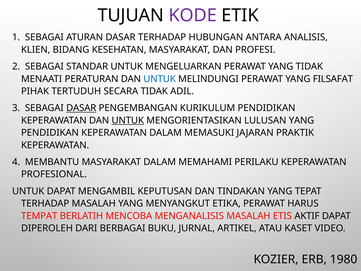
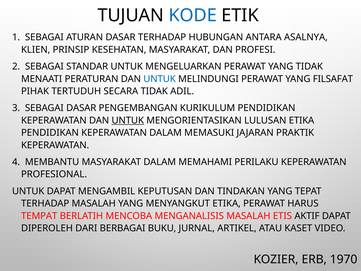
KODE colour: purple -> blue (193, 15)
ANALISIS: ANALISIS -> ASALNYA (306, 37)
BIDANG: BIDANG -> PRINSIP (71, 50)
DASAR underline: present -> none (81, 108)
LULUSAN YANG: YANG -> ETIKA (301, 120)
1980: 1980 -> 1970 (344, 259)
